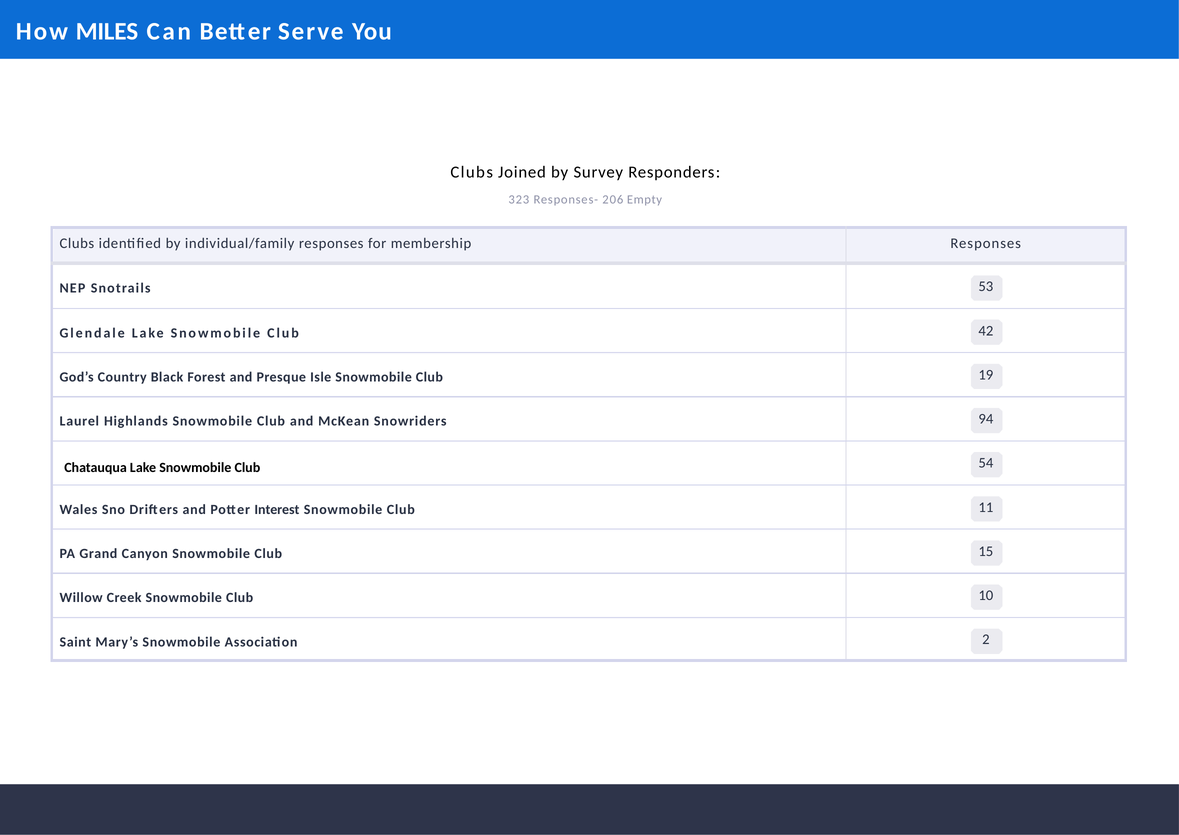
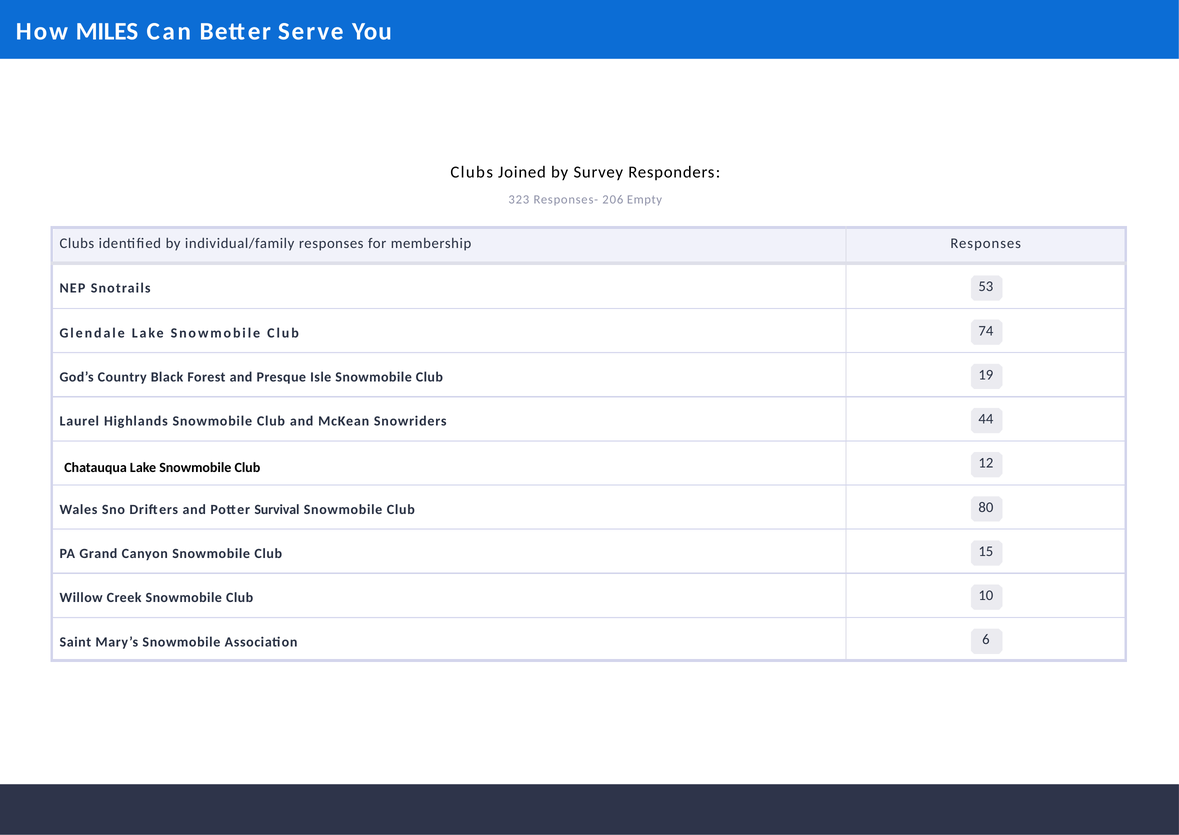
42: 42 -> 74 (986, 331)
94: 94 -> 44 (986, 419)
54: 54 -> 12 (986, 463)
Interest: Interest -> Survival (277, 509)
11: 11 -> 80 (986, 507)
2: 2 -> 6 (986, 639)
